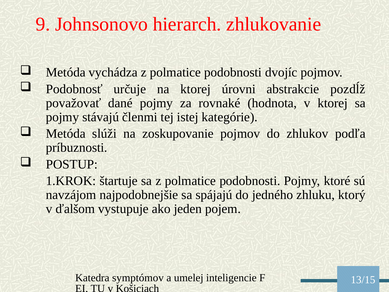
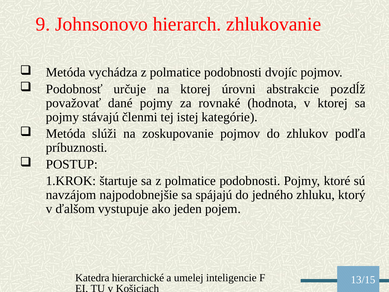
symptómov: symptómov -> hierarchické (138, 278)
